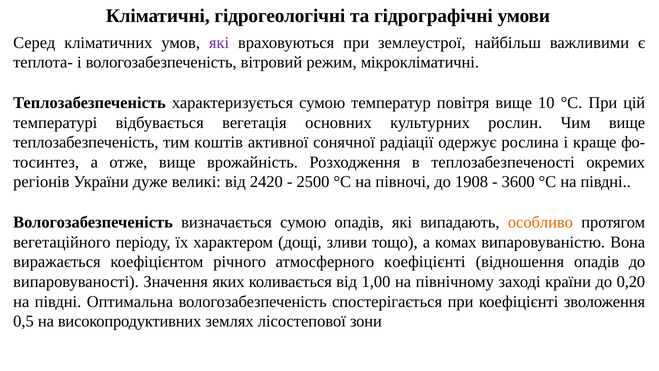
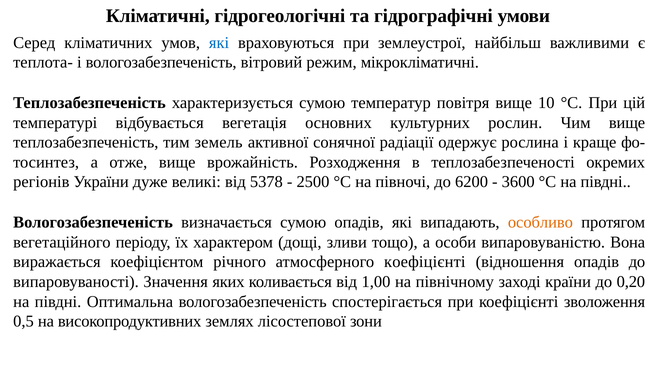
які colour: purple -> blue (219, 43)
коштів: коштів -> земель (219, 142)
2420: 2420 -> 5378 (266, 182)
1908: 1908 -> 6200 (472, 182)
комах: комах -> особи (456, 242)
